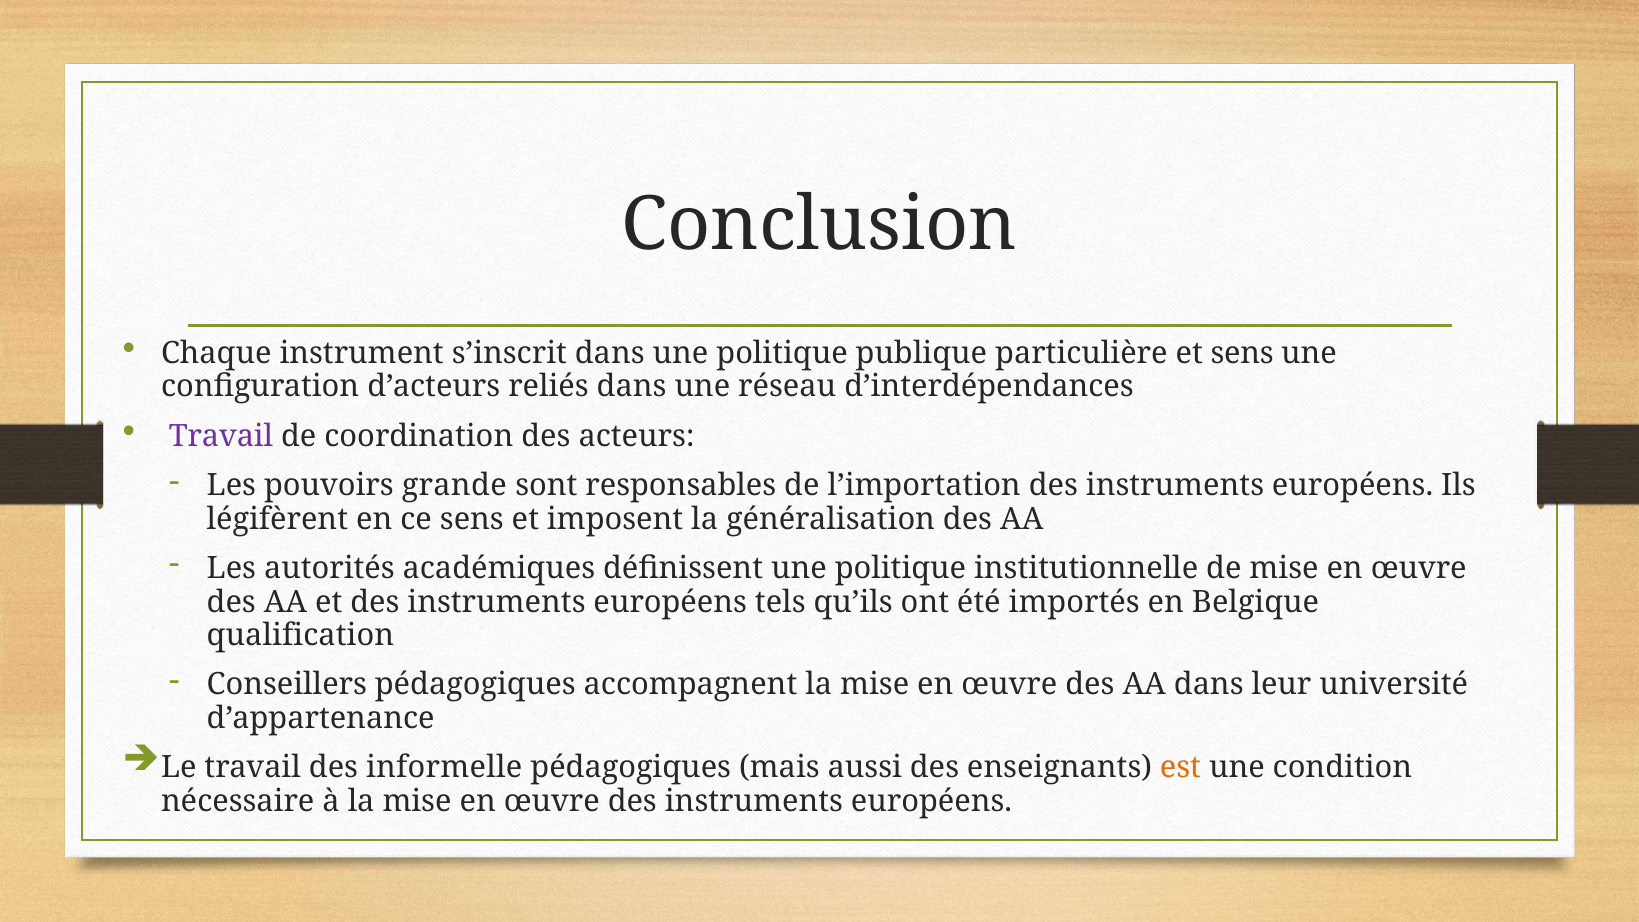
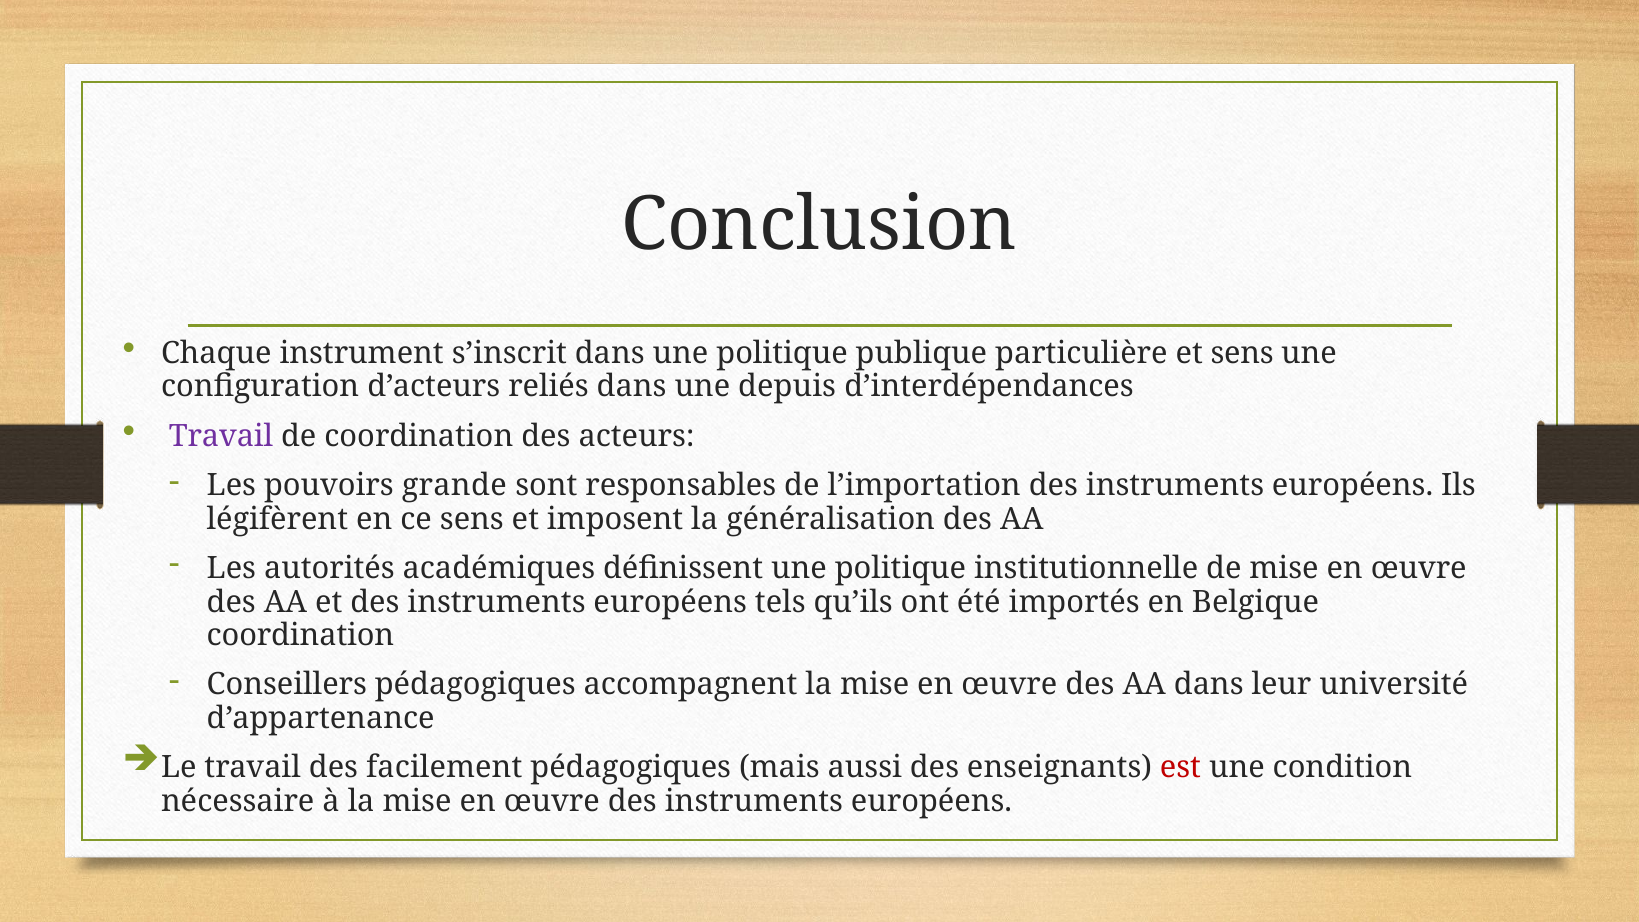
réseau: réseau -> depuis (787, 386)
qualification: qualification -> coordination (301, 635)
informelle: informelle -> facilement (444, 768)
est colour: orange -> red (1181, 768)
